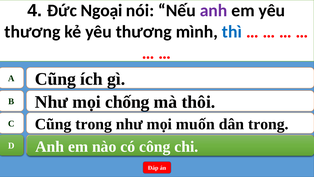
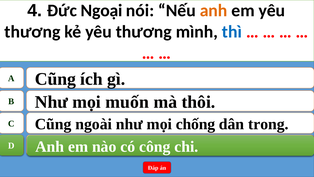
anh colour: purple -> orange (214, 11)
chống: chống -> muốn (127, 102)
Cũng trong: trong -> ngoài (94, 124)
muốn: muốn -> chống (196, 124)
